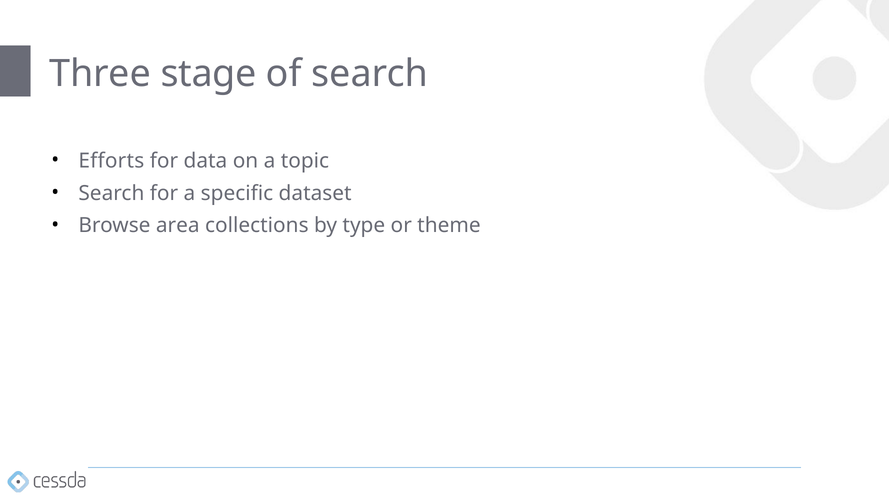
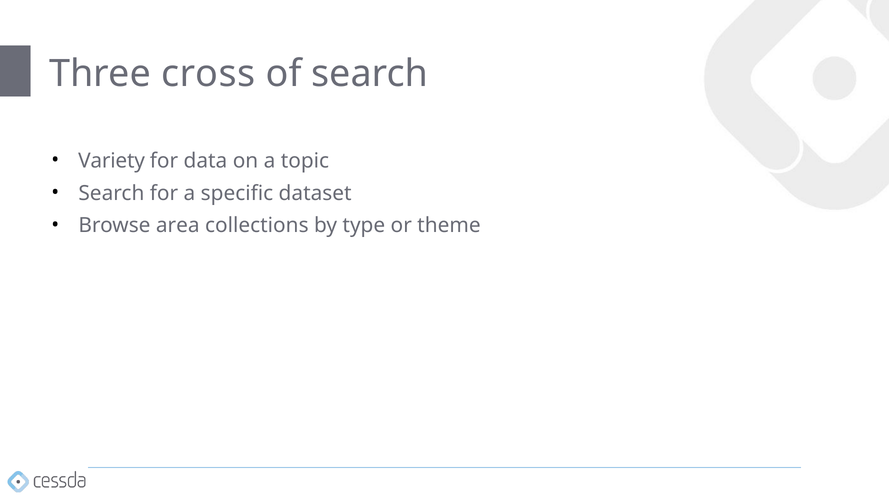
stage: stage -> cross (208, 74)
Efforts: Efforts -> Variety (112, 161)
